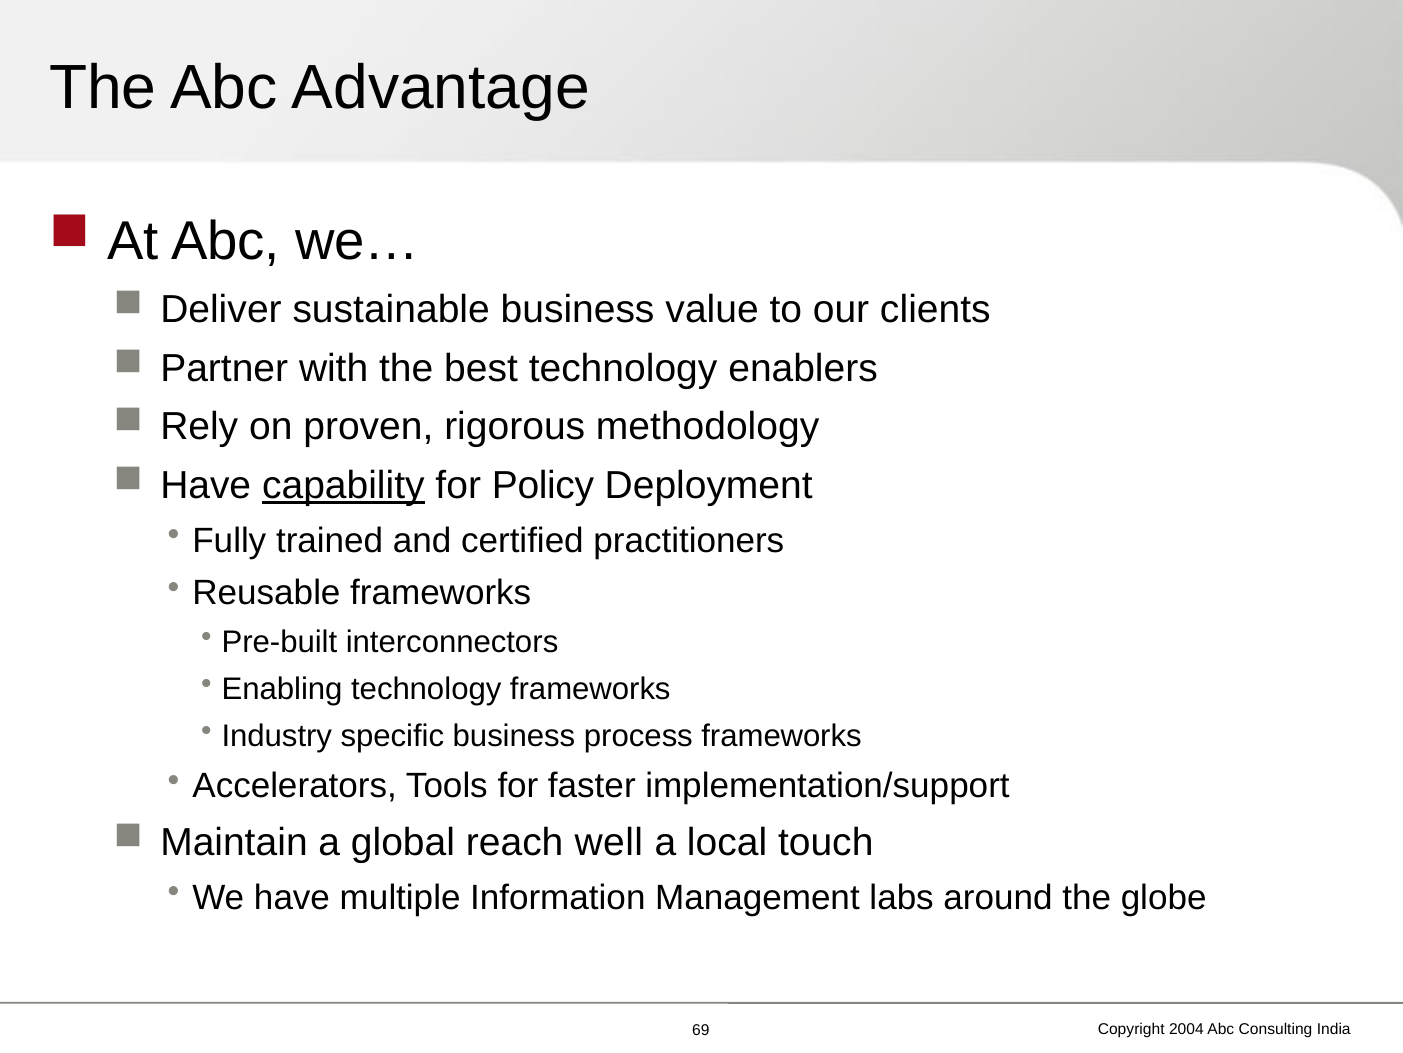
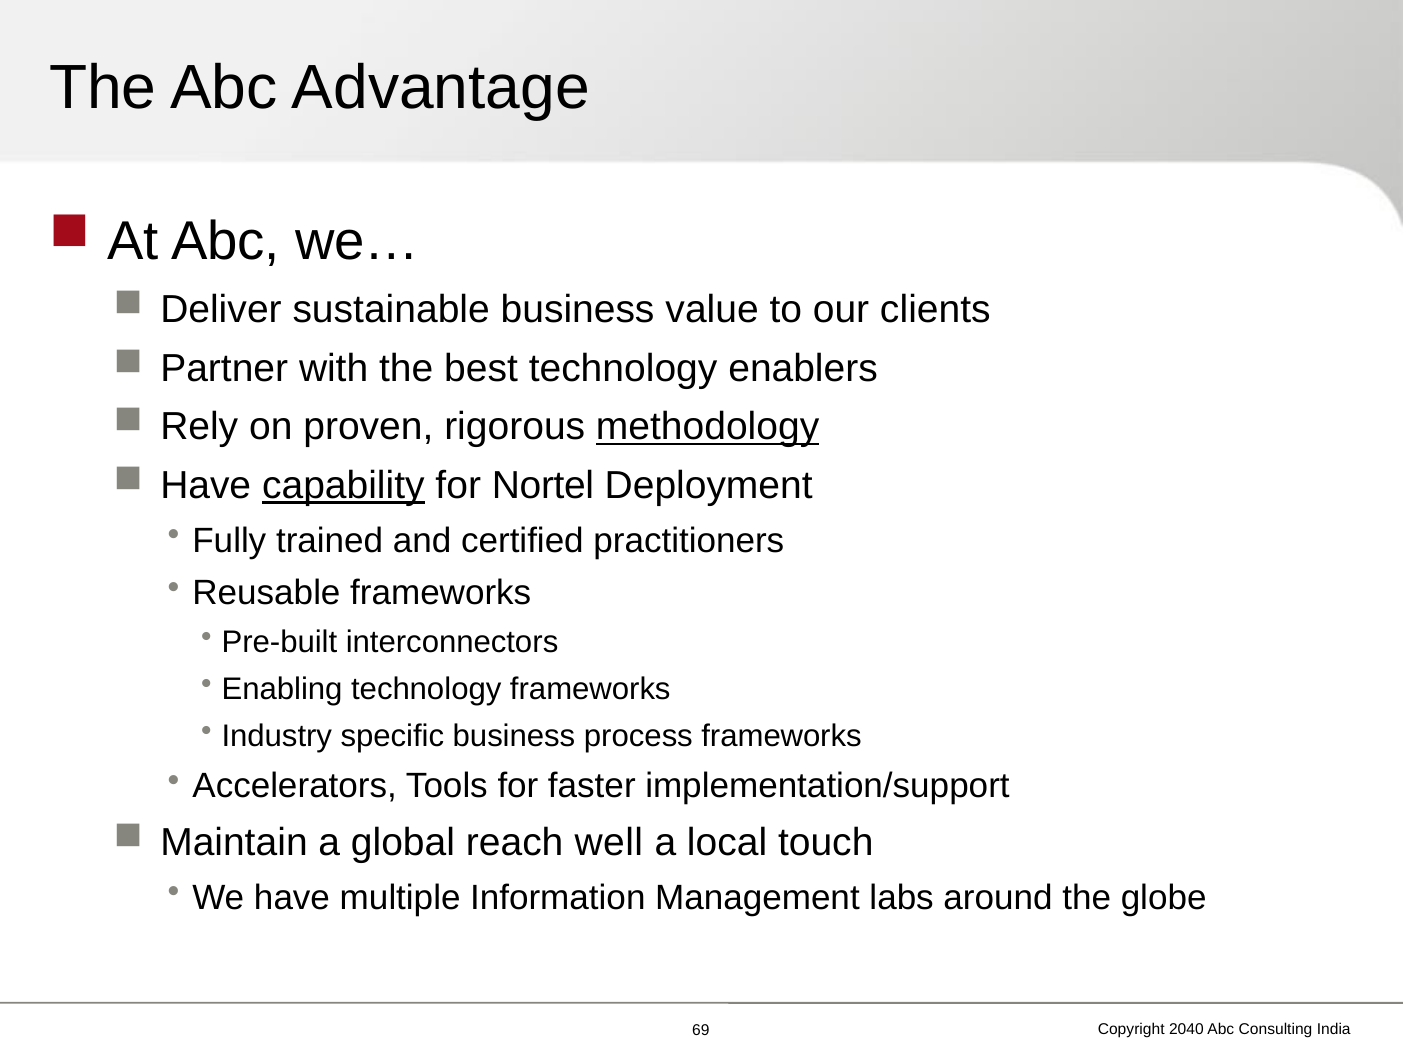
methodology underline: none -> present (708, 427)
Policy: Policy -> Nortel (543, 485)
2004: 2004 -> 2040 (1186, 1029)
